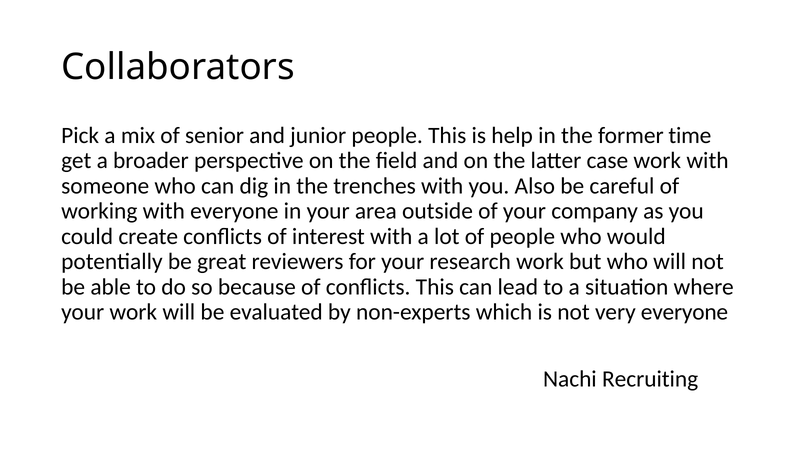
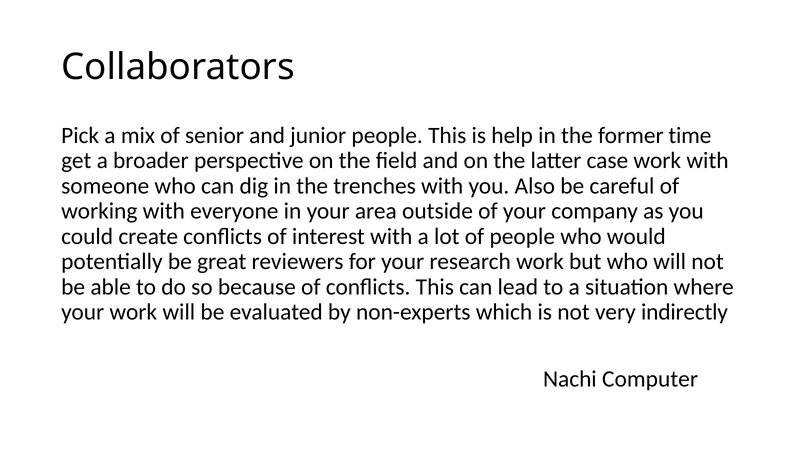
very everyone: everyone -> indirectly (684, 312)
Recruiting: Recruiting -> Computer (650, 380)
